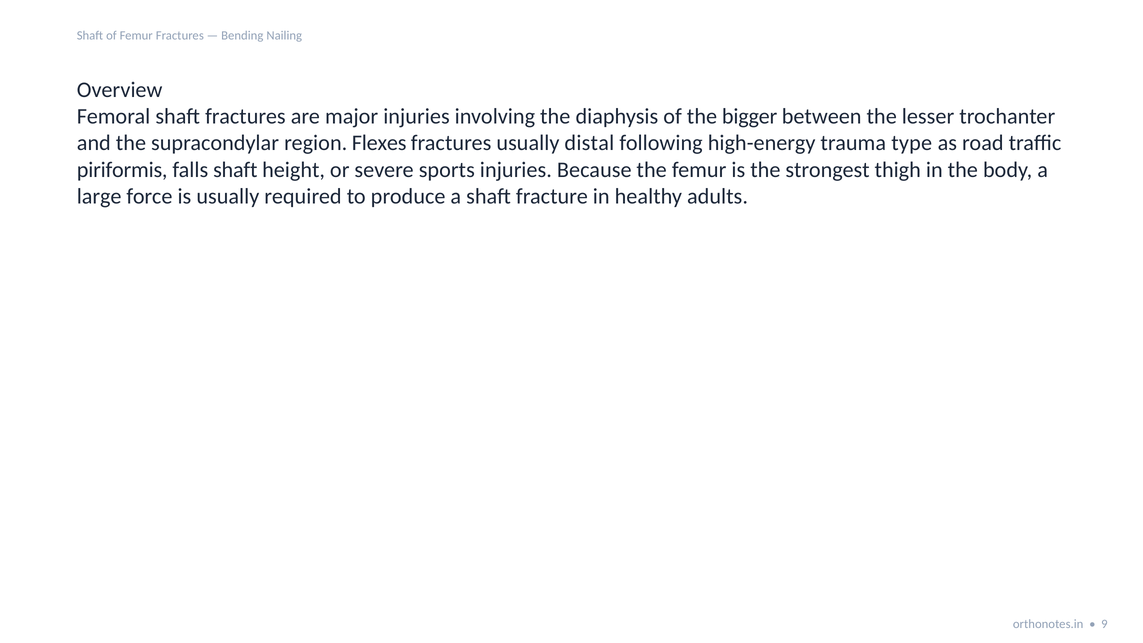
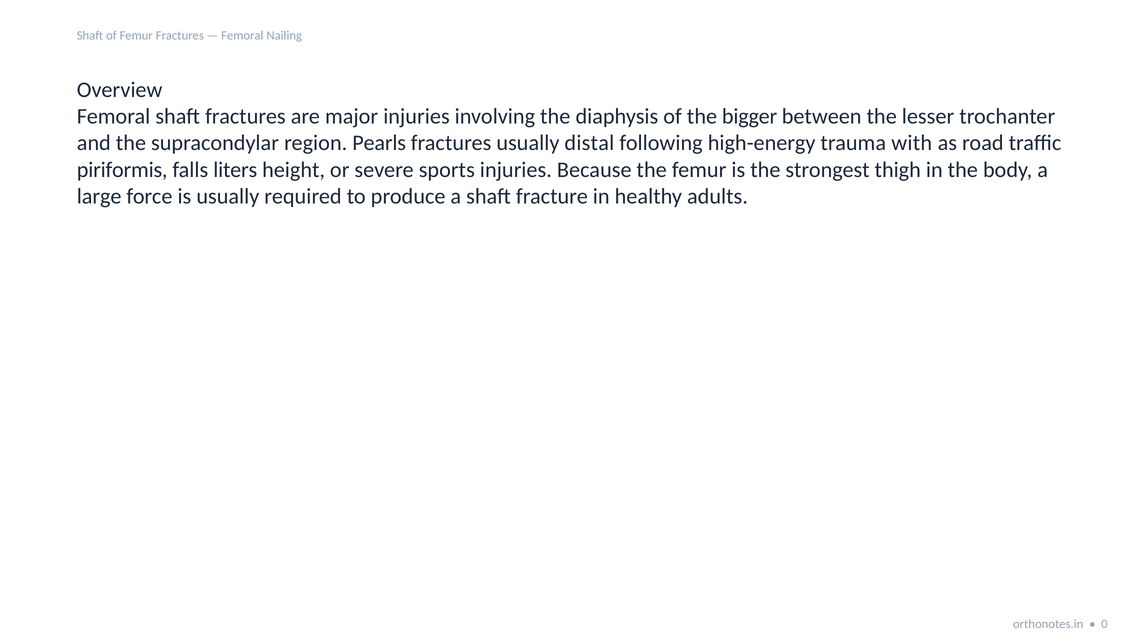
Bending: Bending -> Femoral (242, 36)
Flexes: Flexes -> Pearls (379, 143)
type: type -> with (912, 143)
falls shaft: shaft -> liters (235, 170)
9: 9 -> 0 (1104, 624)
